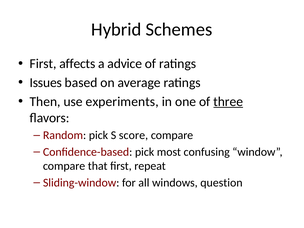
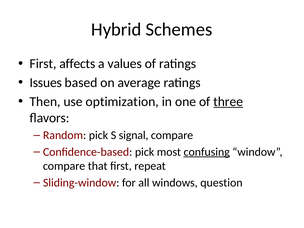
advice: advice -> values (125, 64)
experiments: experiments -> optimization (122, 102)
score: score -> signal (134, 135)
confusing underline: none -> present (207, 152)
